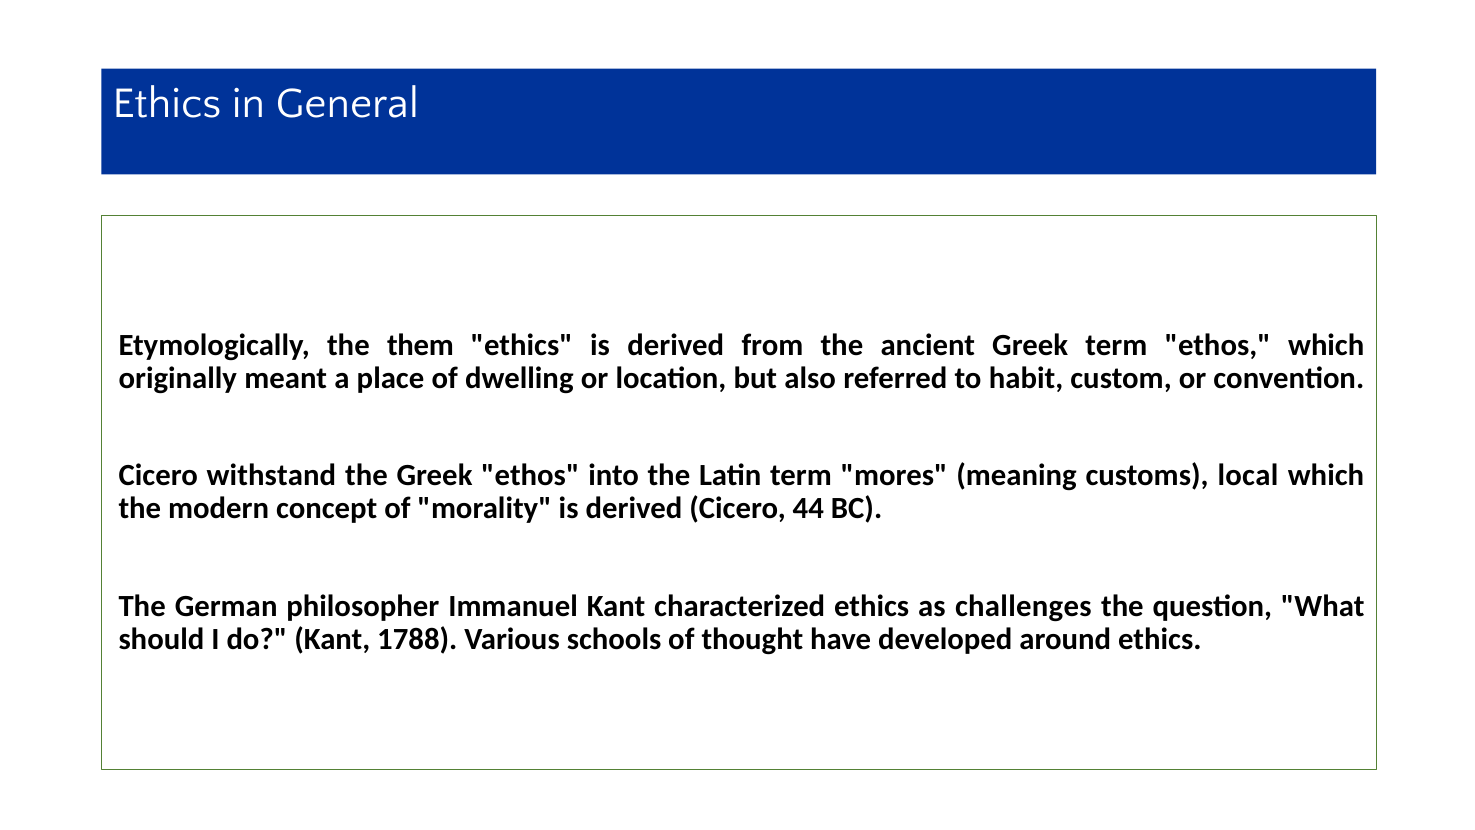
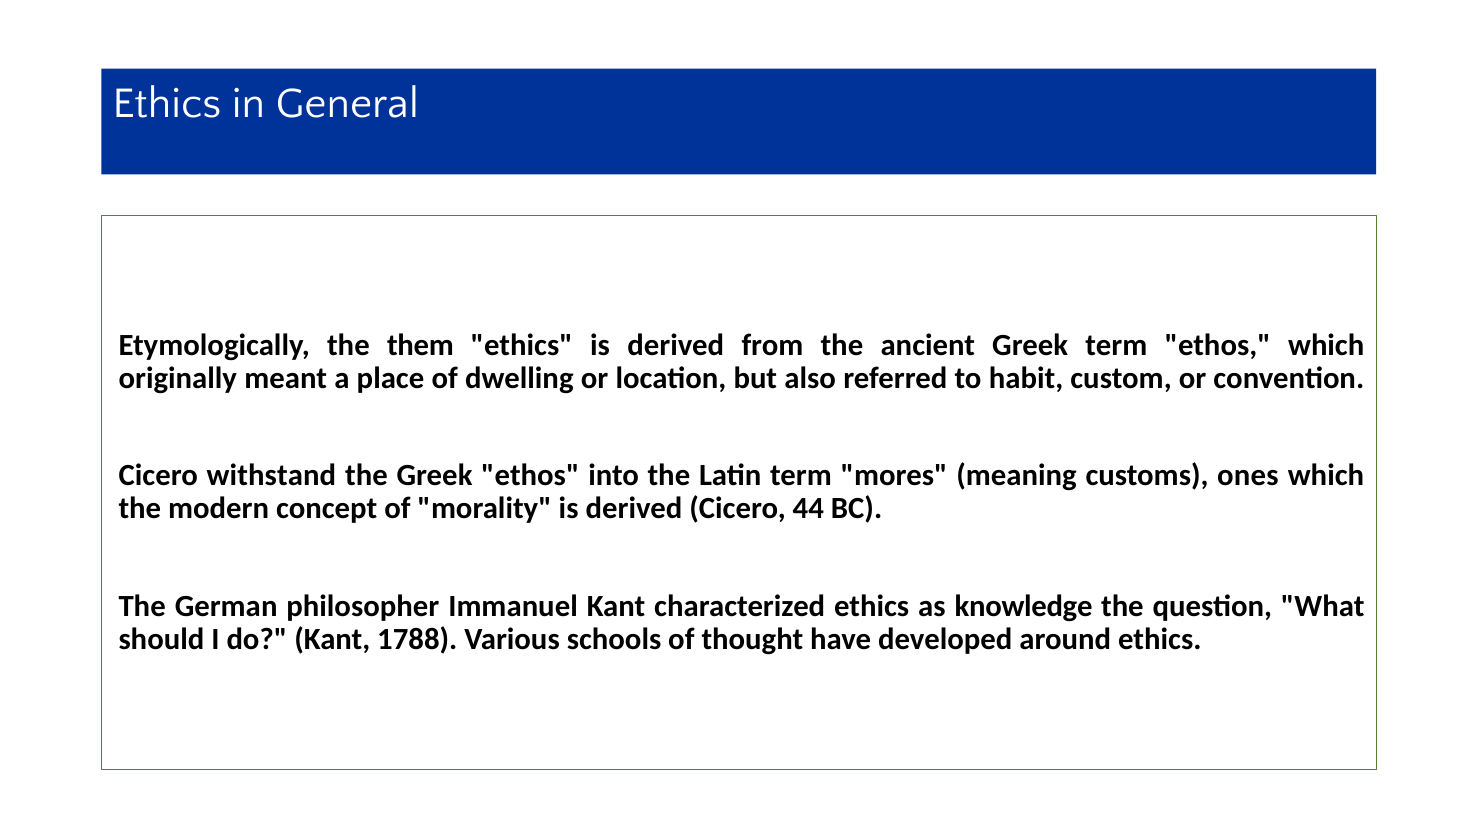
local: local -> ones (1248, 475)
challenges: challenges -> knowledge (1024, 606)
